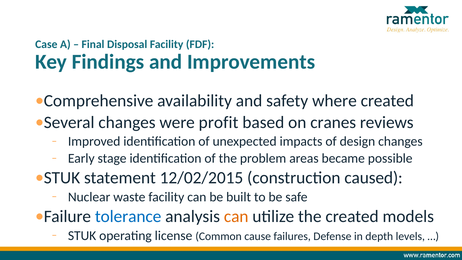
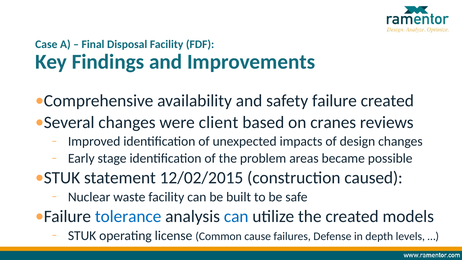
safety where: where -> failure (334, 101)
profit: profit -> client (218, 122)
can colour: orange -> blue (236, 216)
